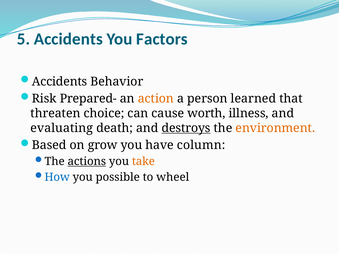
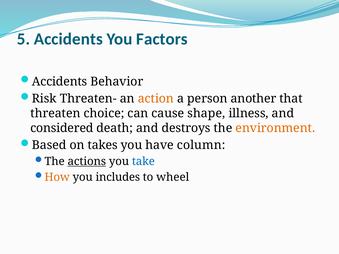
Prepared-: Prepared- -> Threaten- (88, 99)
learned: learned -> another (253, 99)
worth: worth -> shape (206, 113)
evaluating: evaluating -> considered (62, 128)
destroys underline: present -> none (186, 128)
grow: grow -> takes (103, 145)
take colour: orange -> blue (143, 162)
How colour: blue -> orange (57, 177)
possible: possible -> includes (118, 177)
